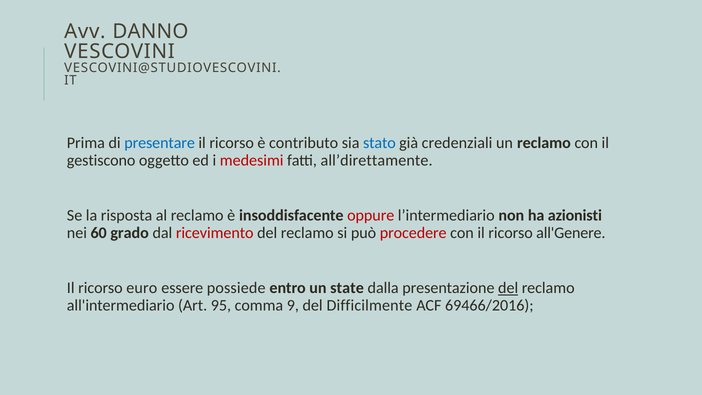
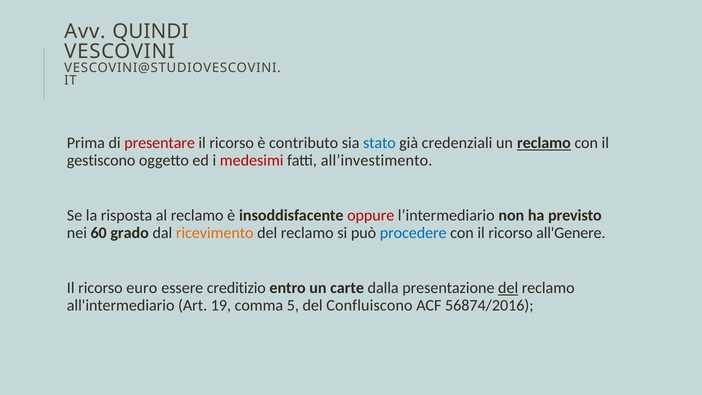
DANNO: DANNO -> QUINDI (150, 32)
presentare colour: blue -> red (160, 143)
reclamo underline: none -> present (544, 143)
all’direttamente: all’direttamente -> all’investimento (377, 160)
azionisti: azionisti -> previsto (575, 215)
ricevimento colour: red -> orange (215, 233)
procedere colour: red -> blue (413, 233)
possiede: possiede -> creditizio (236, 288)
state: state -> carte (347, 288)
95: 95 -> 19 (221, 305)
9: 9 -> 5 (293, 305)
Difficilmente: Difficilmente -> Confluiscono (369, 305)
69466/2016: 69466/2016 -> 56874/2016 (489, 305)
